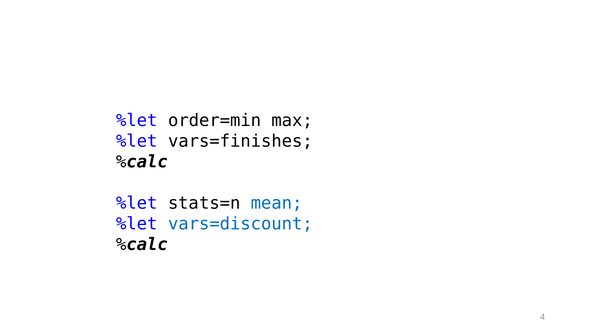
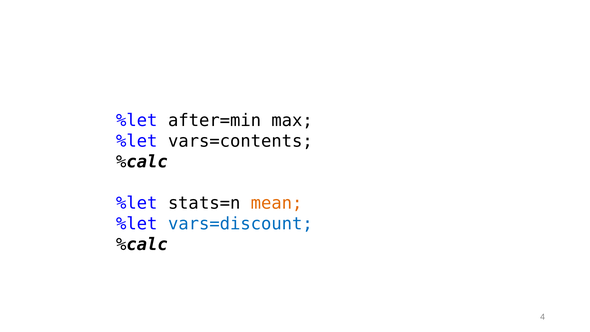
order=min: order=min -> after=min (215, 120)
vars=finishes: vars=finishes -> vars=contents (240, 141)
mean colour: blue -> orange (277, 203)
